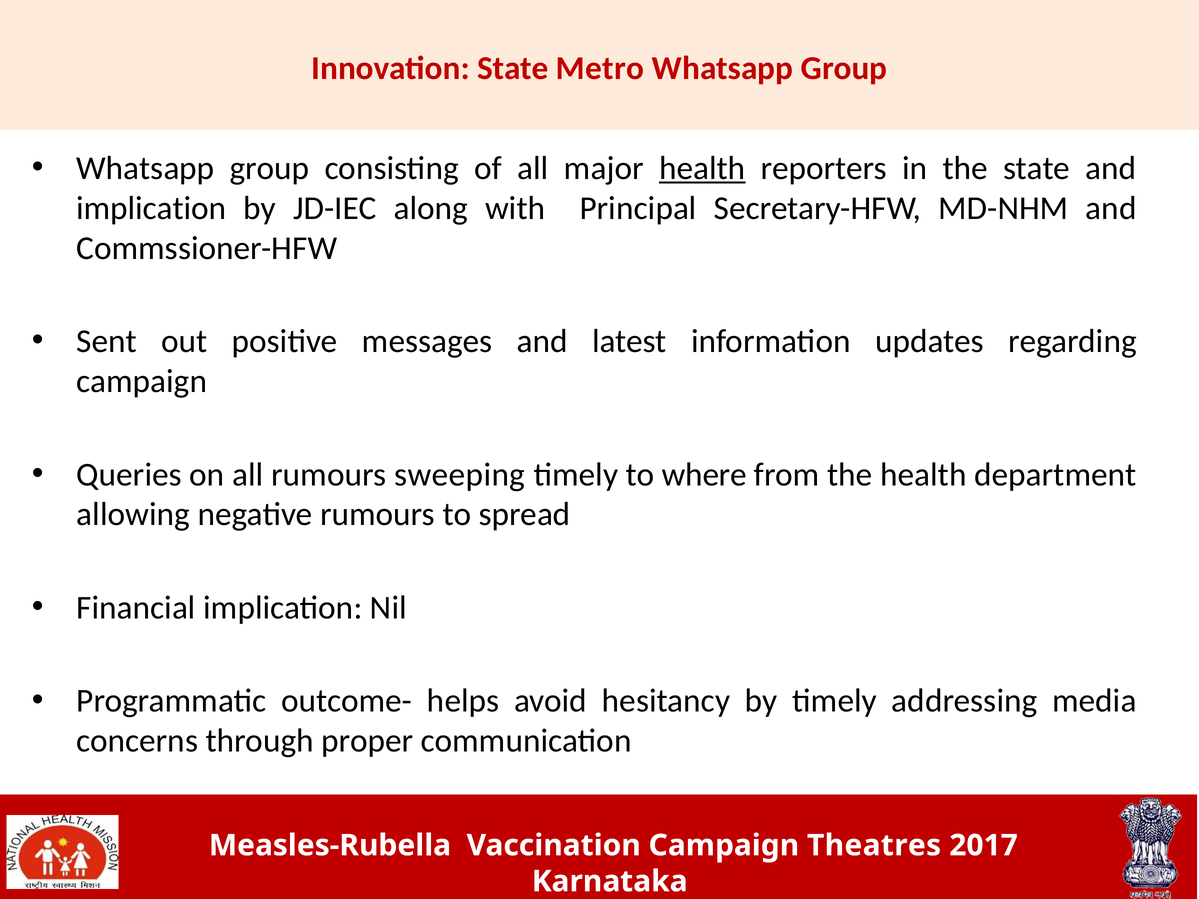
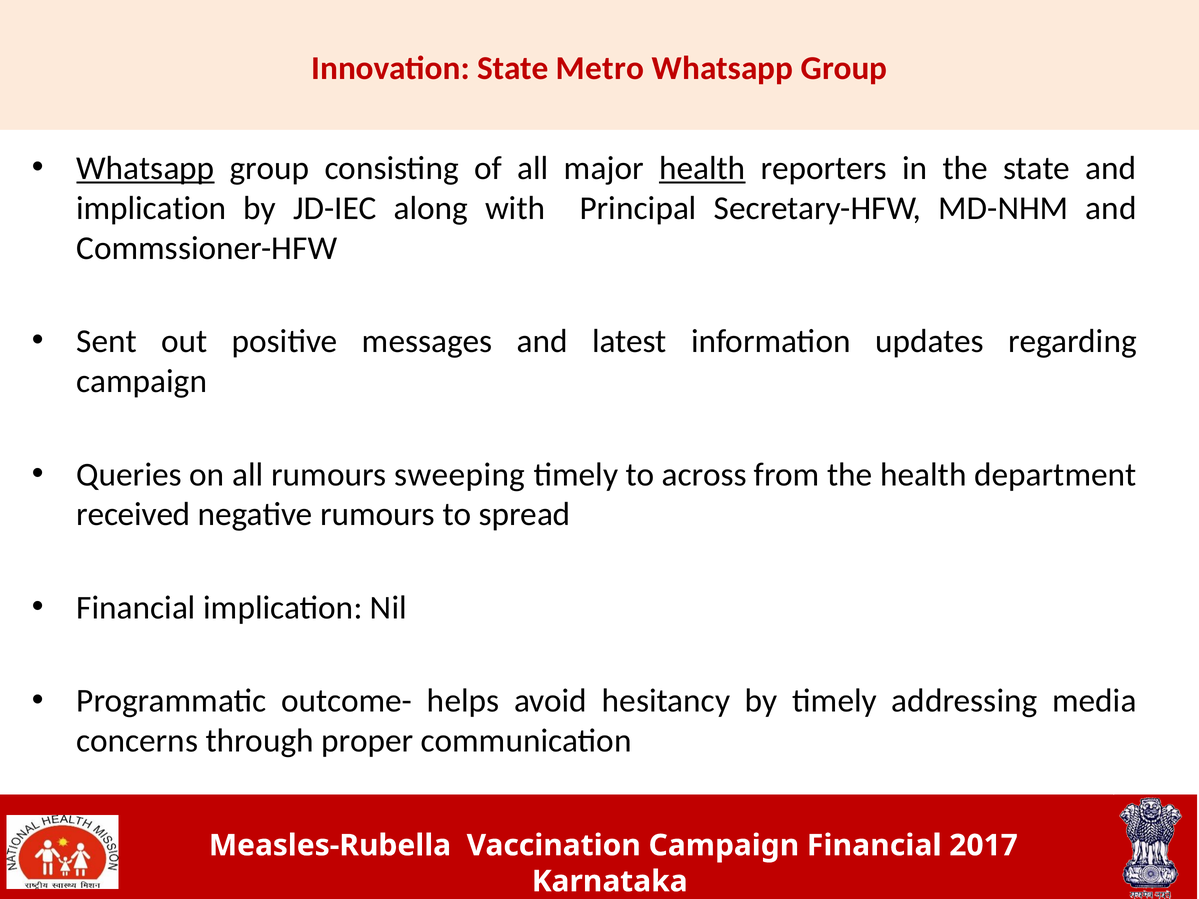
Whatsapp underline: none -> present (145, 168)
where: where -> across (704, 475)
allowing: allowing -> received (133, 515)
Campaign Theatres: Theatres -> Financial (874, 846)
